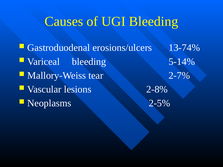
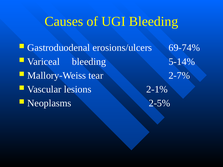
13-74%: 13-74% -> 69-74% (184, 48)
2-8%: 2-8% -> 2-1% (157, 89)
